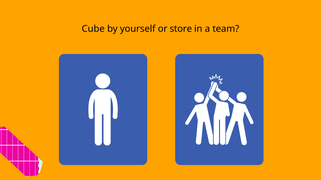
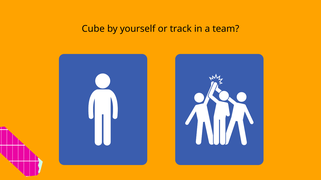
store: store -> track (181, 29)
